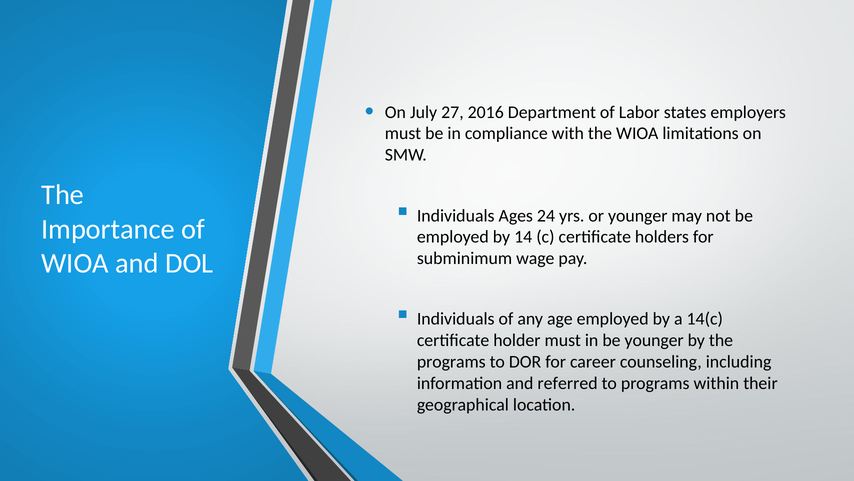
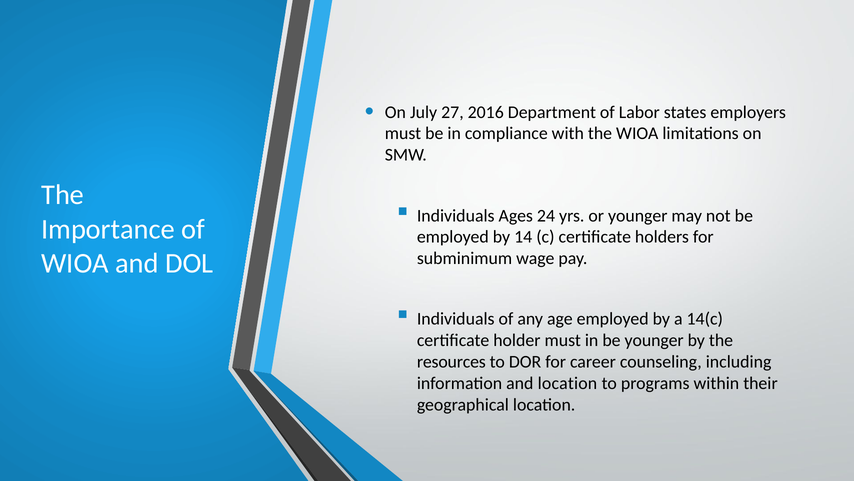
programs: programs -> resources (451, 361)
and referred: referred -> location (567, 383)
